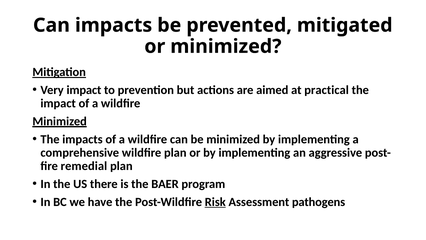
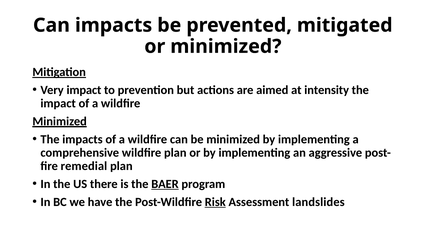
practical: practical -> intensity (327, 90)
BAER underline: none -> present (165, 184)
pathogens: pathogens -> landslides (318, 202)
